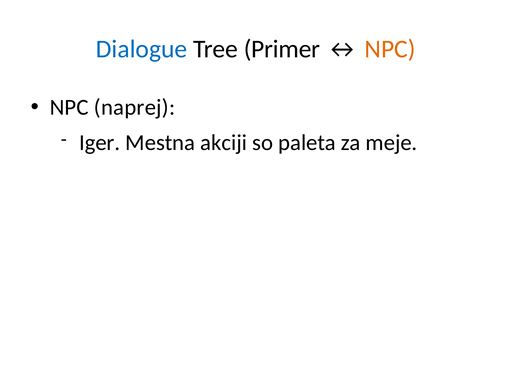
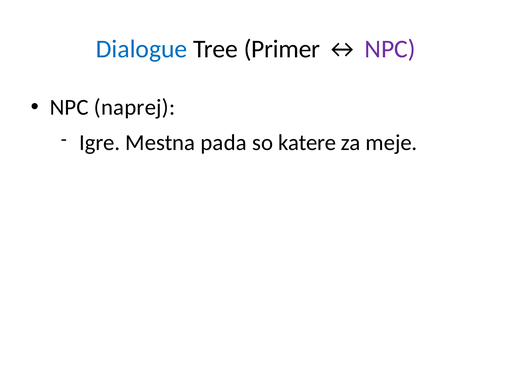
NPC colour: orange -> purple (390, 49)
Iger: Iger -> Igre (100, 143)
akciji: akciji -> pada (224, 143)
paleta: paleta -> katere (307, 143)
